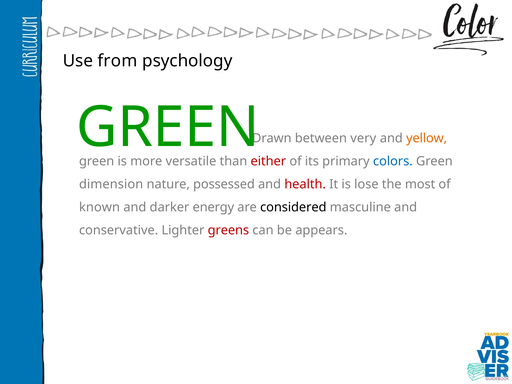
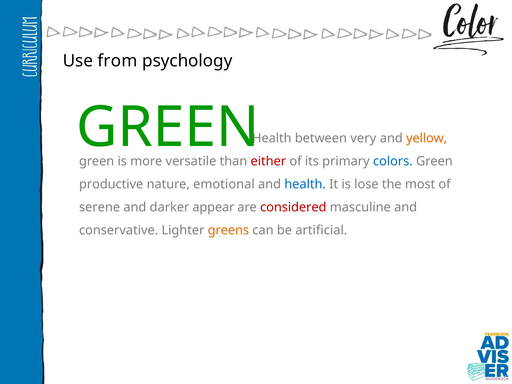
Drawn: Drawn -> Health (272, 138)
dimension: dimension -> productive (111, 184)
possessed: possessed -> emotional (224, 184)
health colour: red -> blue (305, 184)
known: known -> serene (100, 207)
energy: energy -> appear (213, 207)
considered colour: black -> red (293, 207)
greens colour: red -> orange (228, 230)
appears: appears -> artificial (321, 230)
